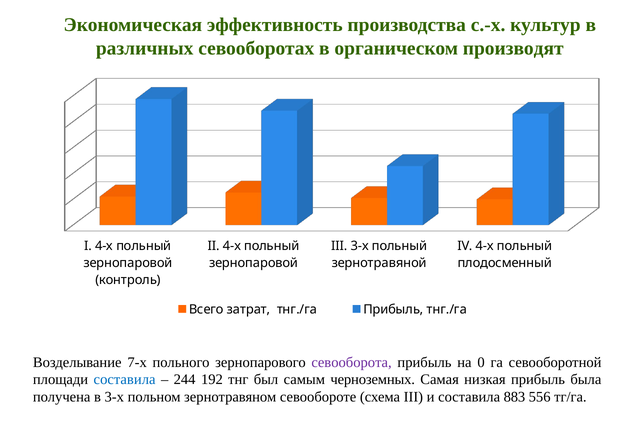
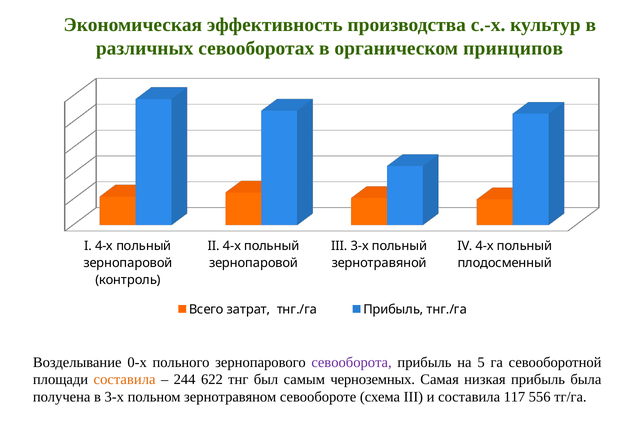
производят: производят -> принципов (513, 48)
7-х: 7-х -> 0-х (137, 363)
0: 0 -> 5 (481, 363)
составила colour: blue -> orange (125, 380)
192: 192 -> 622 (212, 380)
883: 883 -> 117 (514, 398)
